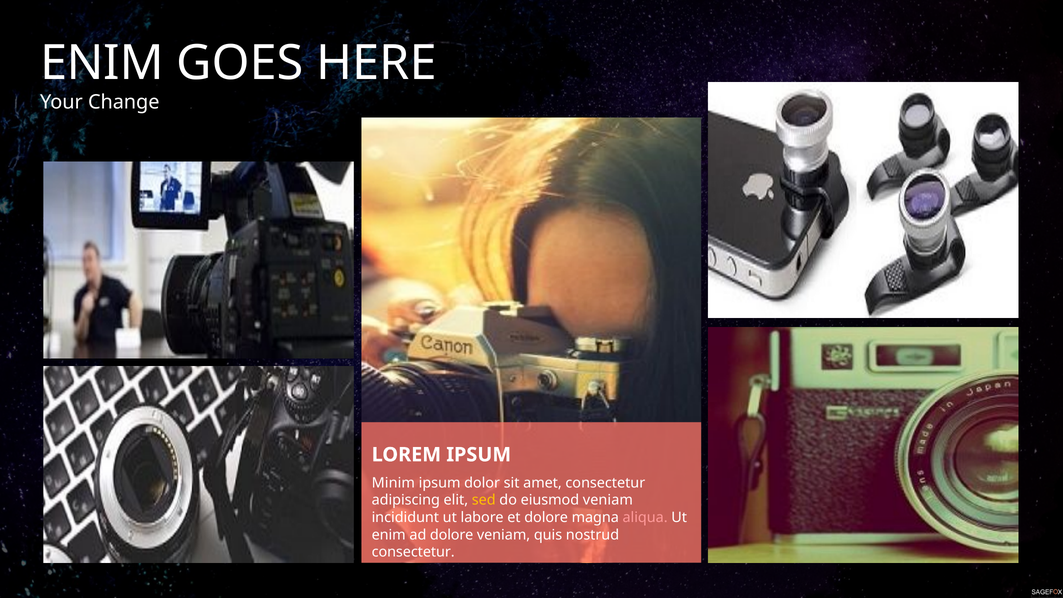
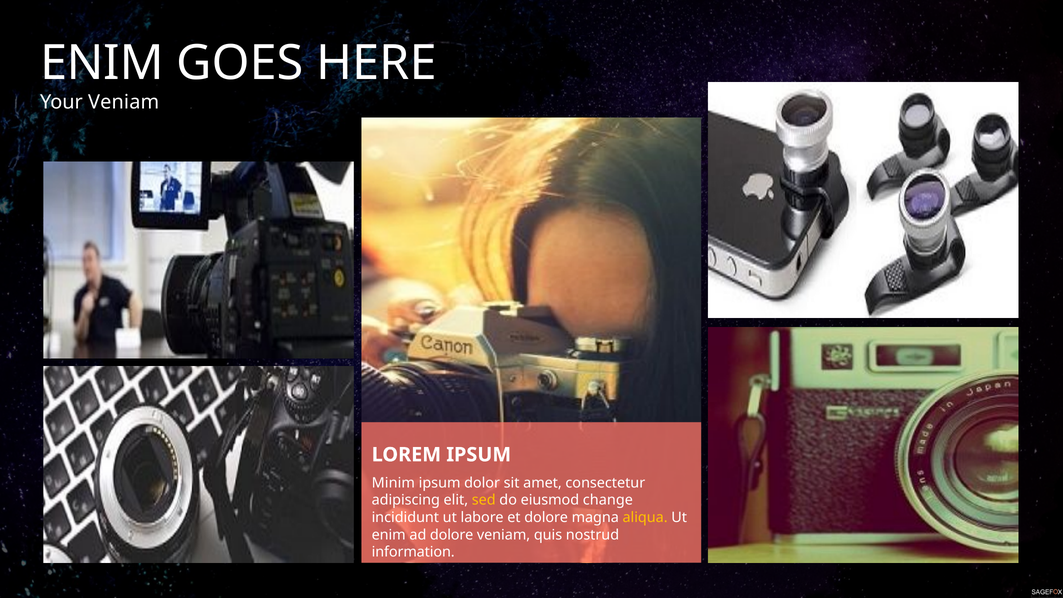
Your Change: Change -> Veniam (124, 102)
eiusmod veniam: veniam -> change (608, 500)
aliqua colour: pink -> yellow (645, 517)
consectetur: consectetur -> information (413, 552)
